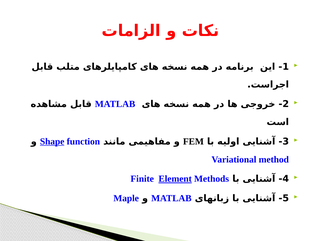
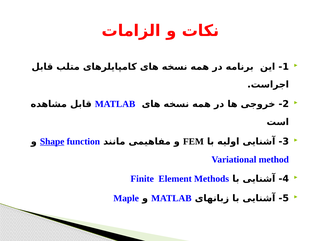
Element underline: present -> none (175, 179)
